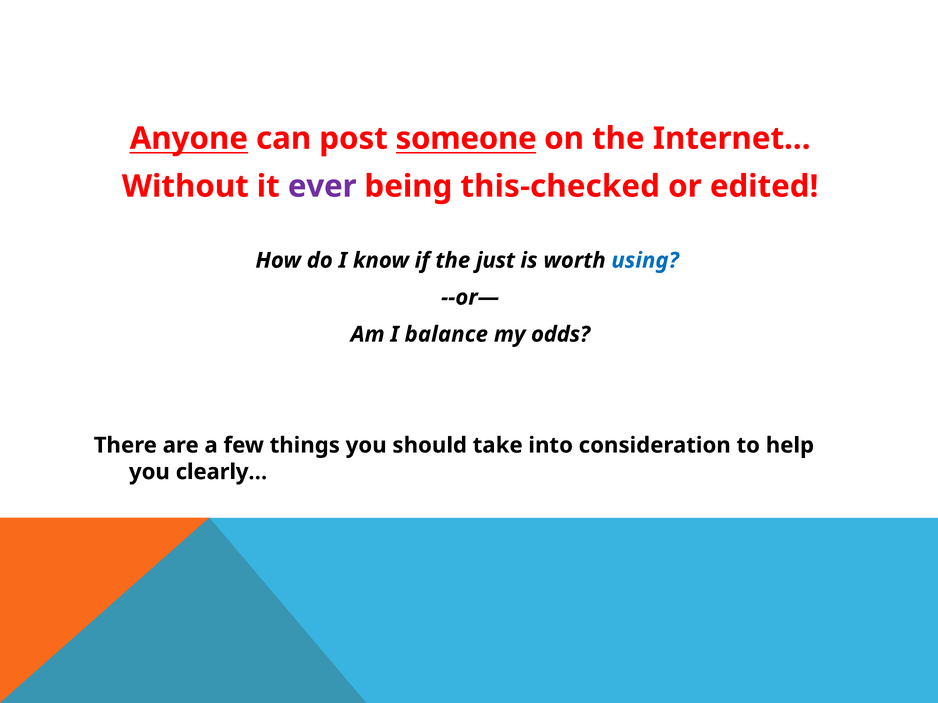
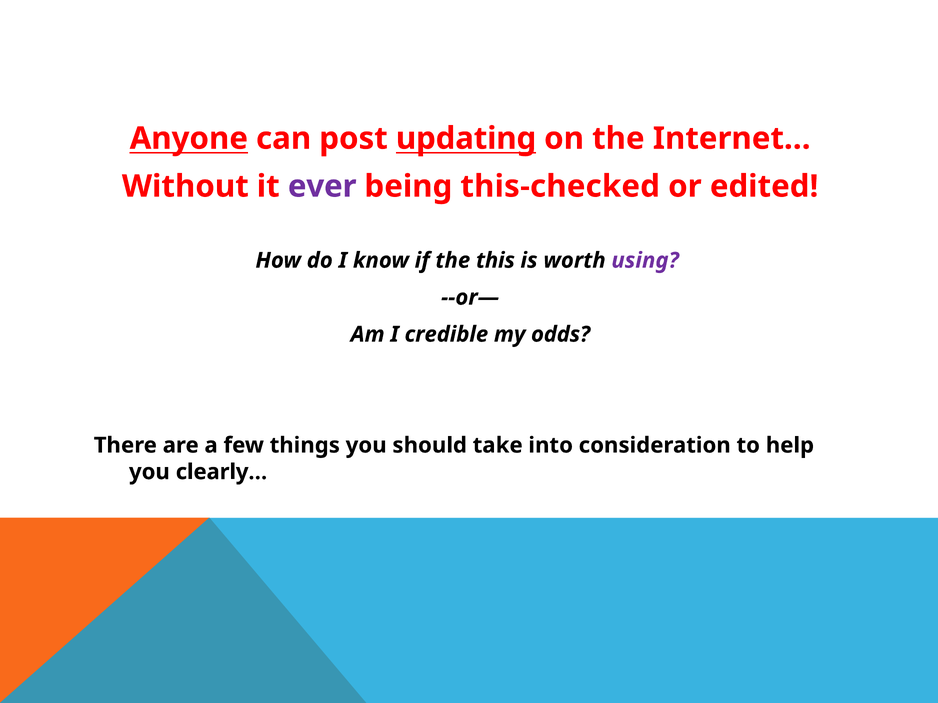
someone: someone -> updating (466, 139)
just: just -> this (495, 261)
using colour: blue -> purple (645, 261)
balance: balance -> credible (446, 335)
